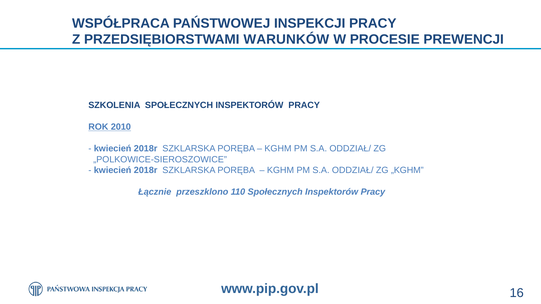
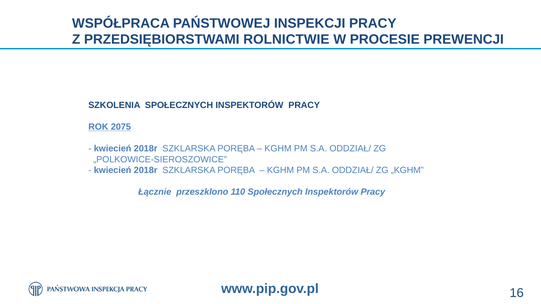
WARUNKÓW: WARUNKÓW -> ROLNICTWIE (286, 39)
2010: 2010 -> 2075 (121, 127)
